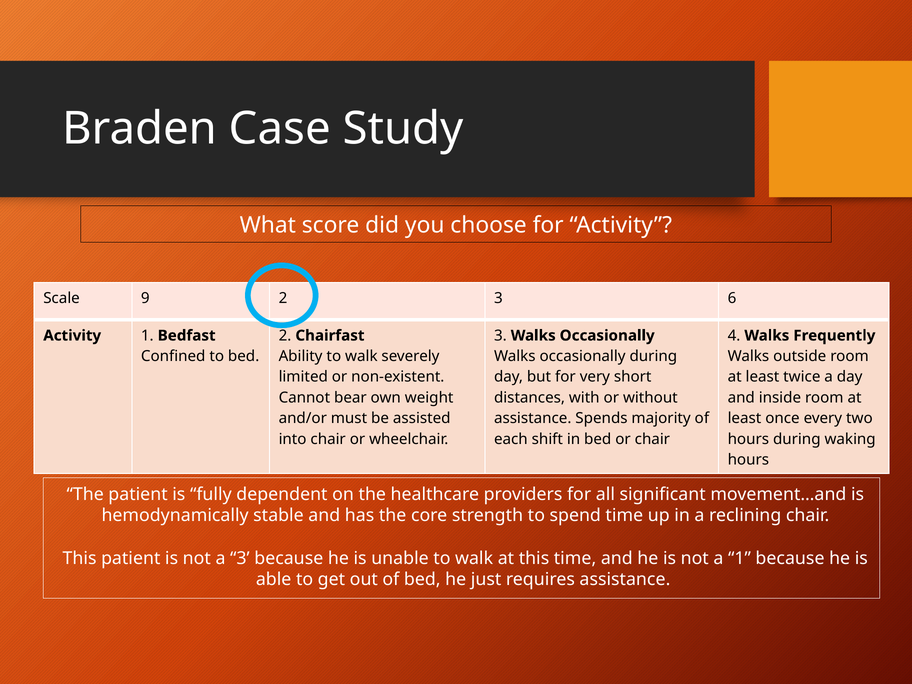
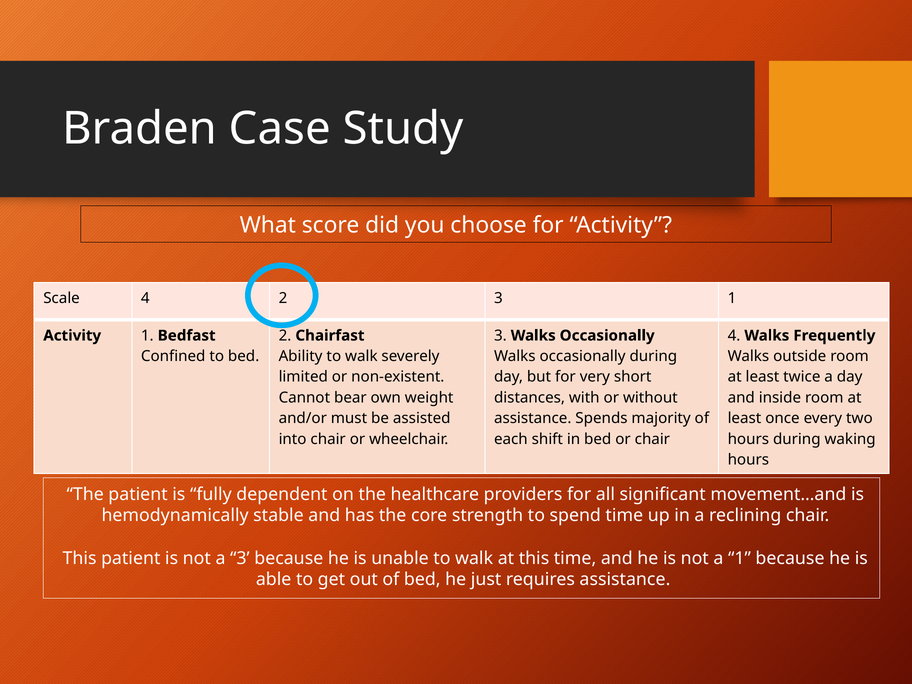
Scale 9: 9 -> 4 (145, 298)
3 6: 6 -> 1 (732, 298)
